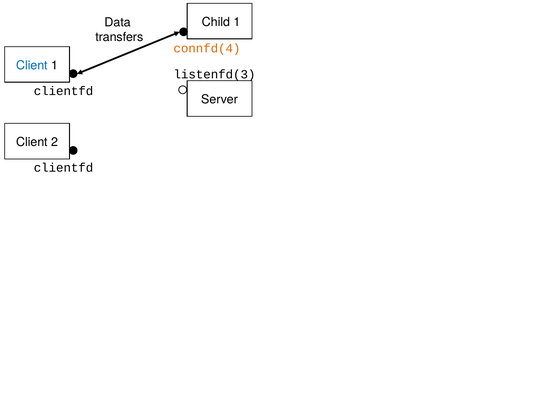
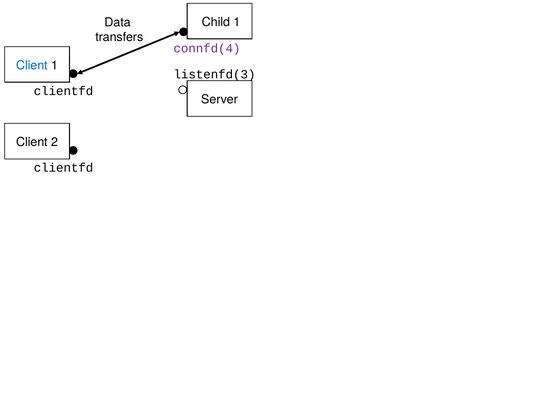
connfd(4 colour: orange -> purple (207, 48)
